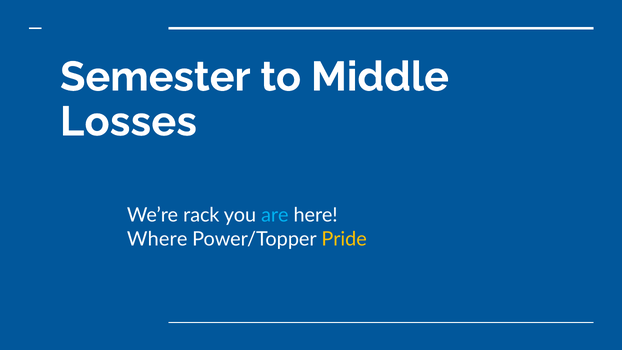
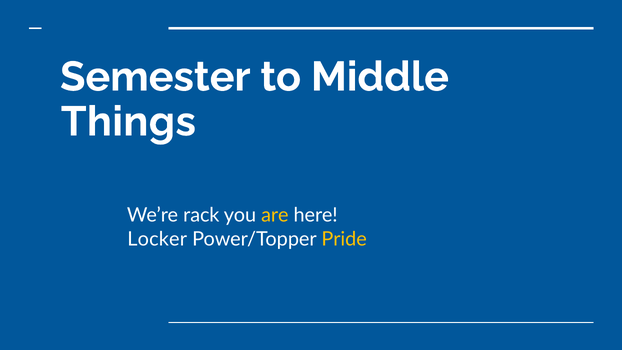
Losses: Losses -> Things (128, 122)
are colour: light blue -> yellow (275, 215)
Where: Where -> Locker (157, 239)
